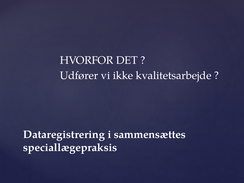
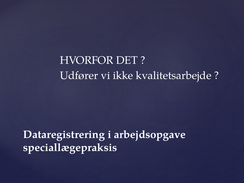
sammensættes: sammensættes -> arbejdsopgave (150, 135)
